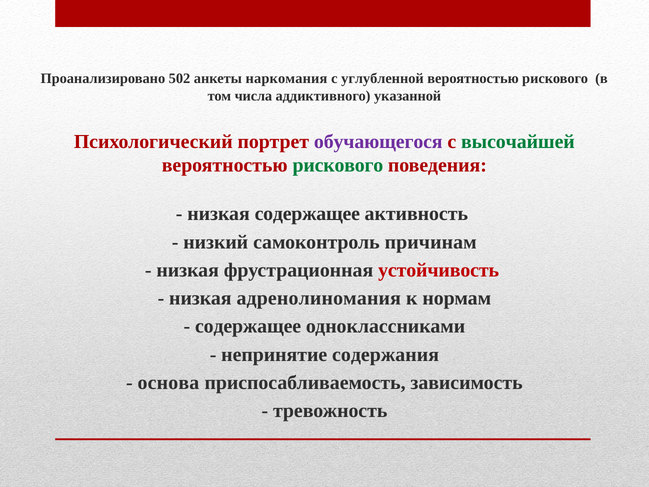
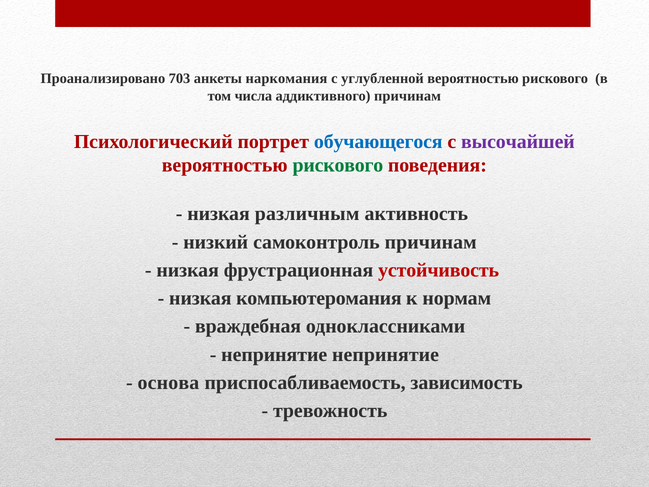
502: 502 -> 703 (180, 79)
аддиктивного указанной: указанной -> причинам (408, 96)
обучающегося colour: purple -> blue (378, 142)
высочайшей colour: green -> purple (518, 142)
низкая содержащее: содержащее -> различным (307, 214)
адренолиномания: адренолиномания -> компьютеромания (319, 298)
содержащее: содержащее -> враждебная (248, 326)
непринятие содержания: содержания -> непринятие (386, 354)
